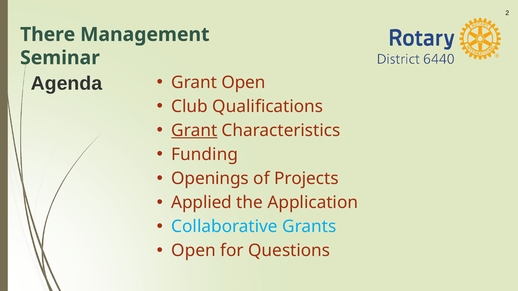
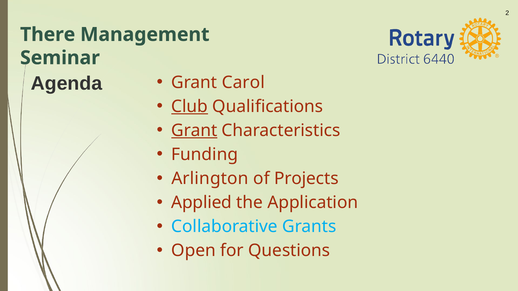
Grant Open: Open -> Carol (243, 83)
Club underline: none -> present (190, 107)
Openings: Openings -> Arlington (210, 179)
